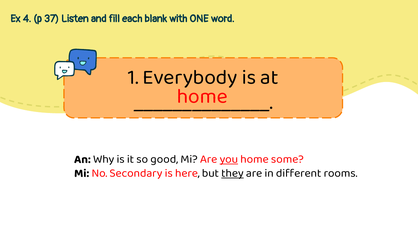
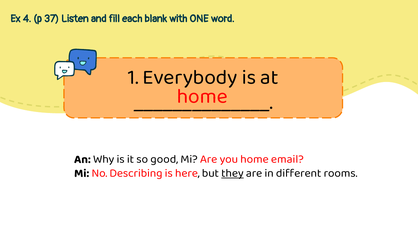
you underline: present -> none (229, 159)
some: some -> email (287, 159)
Secondary: Secondary -> Describing (136, 173)
